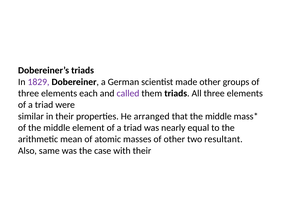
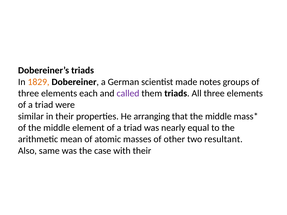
1829 colour: purple -> orange (39, 82)
made other: other -> notes (210, 82)
arranged: arranged -> arranging (152, 116)
